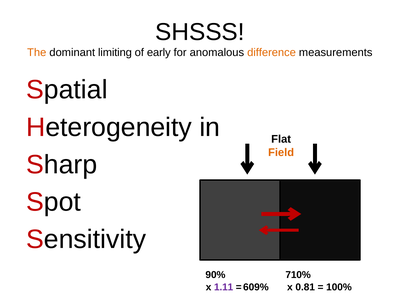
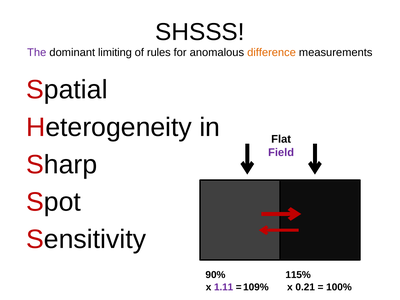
The colour: orange -> purple (37, 52)
early: early -> rules (159, 52)
Field colour: orange -> purple (281, 153)
710%: 710% -> 115% (298, 275)
609%: 609% -> 109% (256, 287)
0.81: 0.81 -> 0.21 (305, 287)
